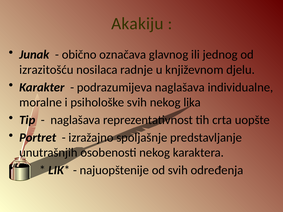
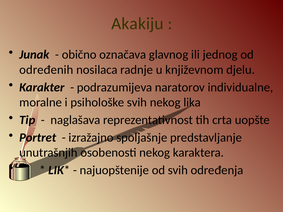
izrazitošću: izrazitošću -> određenih (46, 70)
podrazumijeva naglašava: naglašava -> naratorov (180, 87)
